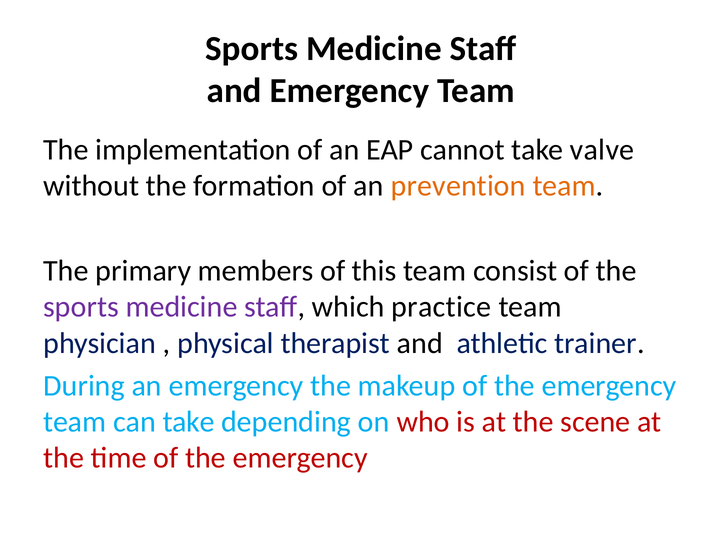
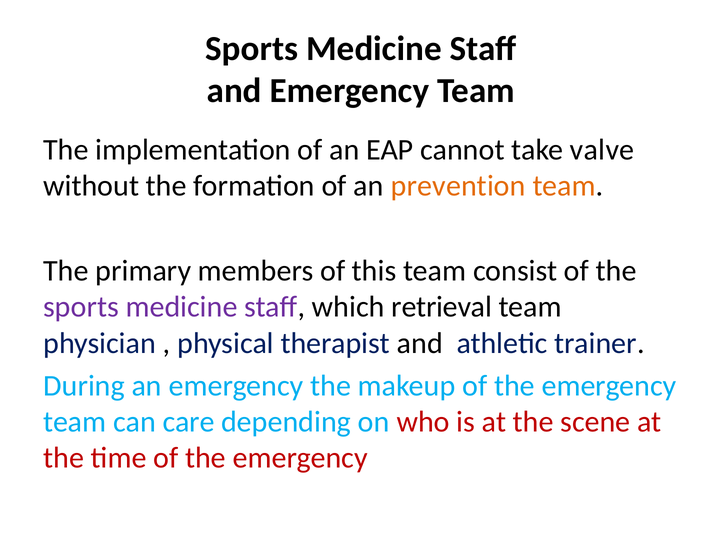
practice: practice -> retrieval (442, 307)
can take: take -> care (189, 422)
